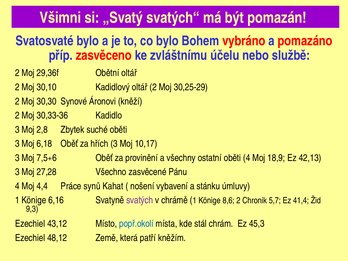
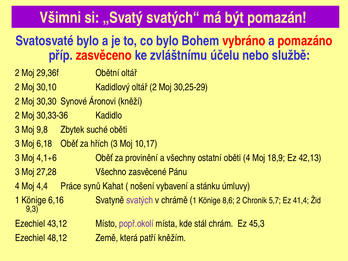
2,8: 2,8 -> 9,8 (42, 130)
7,5+6: 7,5+6 -> 4,1+6 (47, 158)
popř.okolí colour: blue -> purple (136, 224)
